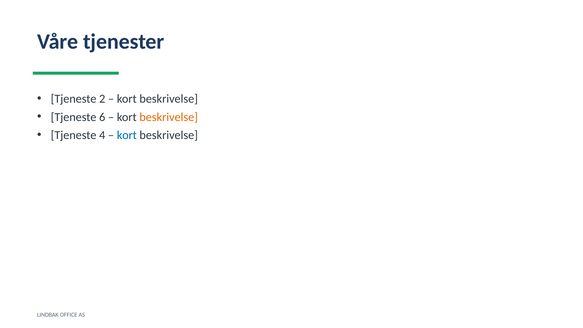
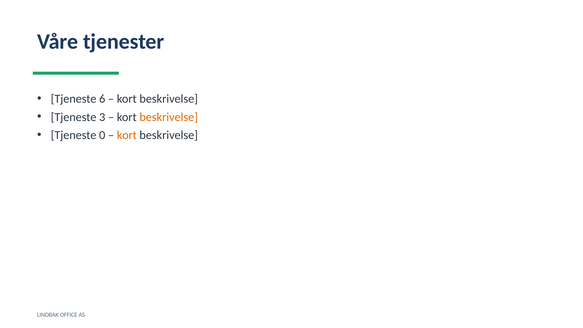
2: 2 -> 6 (102, 99)
6: 6 -> 3 (102, 117)
4: 4 -> 0 (102, 135)
kort colour: blue -> orange (127, 135)
